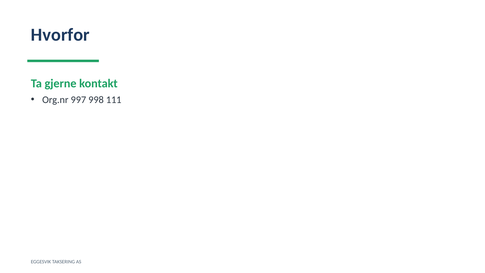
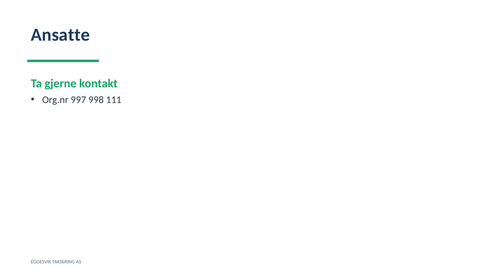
Hvorfor: Hvorfor -> Ansatte (60, 35)
